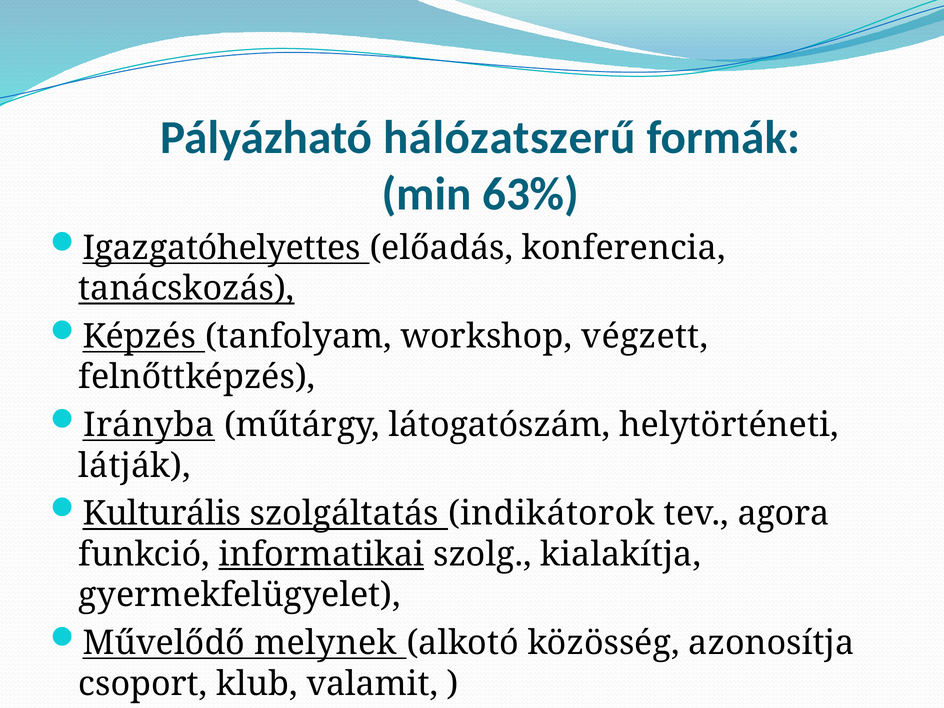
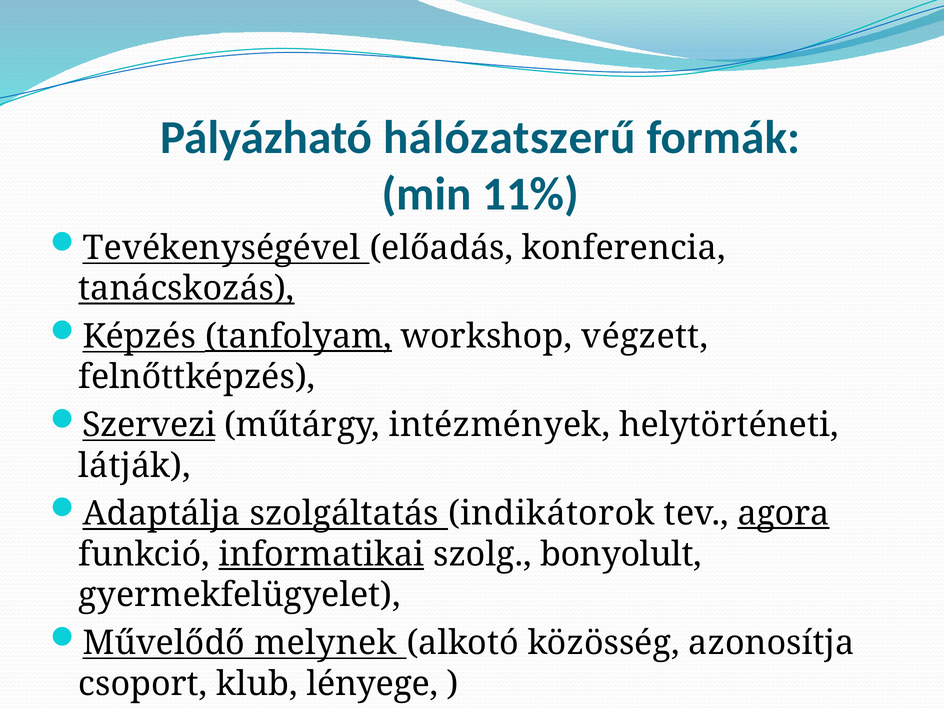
63%: 63% -> 11% (531, 194)
Igazgatóhelyettes: Igazgatóhelyettes -> Tevékenységével (221, 248)
tanfolyam underline: none -> present (299, 336)
Irányba: Irányba -> Szervezi (149, 425)
látogatószám: látogatószám -> intézmények (500, 425)
Kulturális: Kulturális -> Adaptálja (162, 513)
agora underline: none -> present (783, 513)
kialakítja: kialakítja -> bonyolult (621, 554)
valamit: valamit -> lényege (373, 684)
